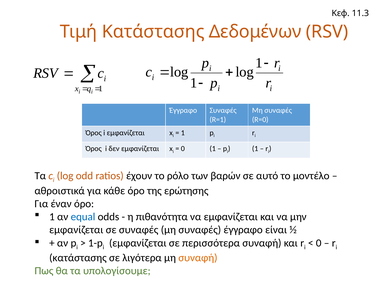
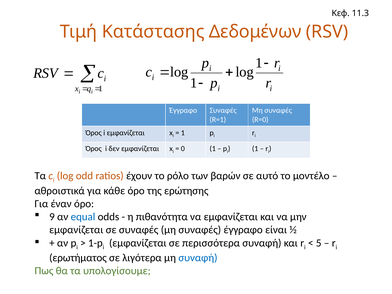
1: 1 -> 9 (52, 217)
0: 0 -> 5 (319, 243)
κατάστασης: κατάστασης -> ερωτήματος (78, 258)
συναφή colour: orange -> blue (198, 258)
